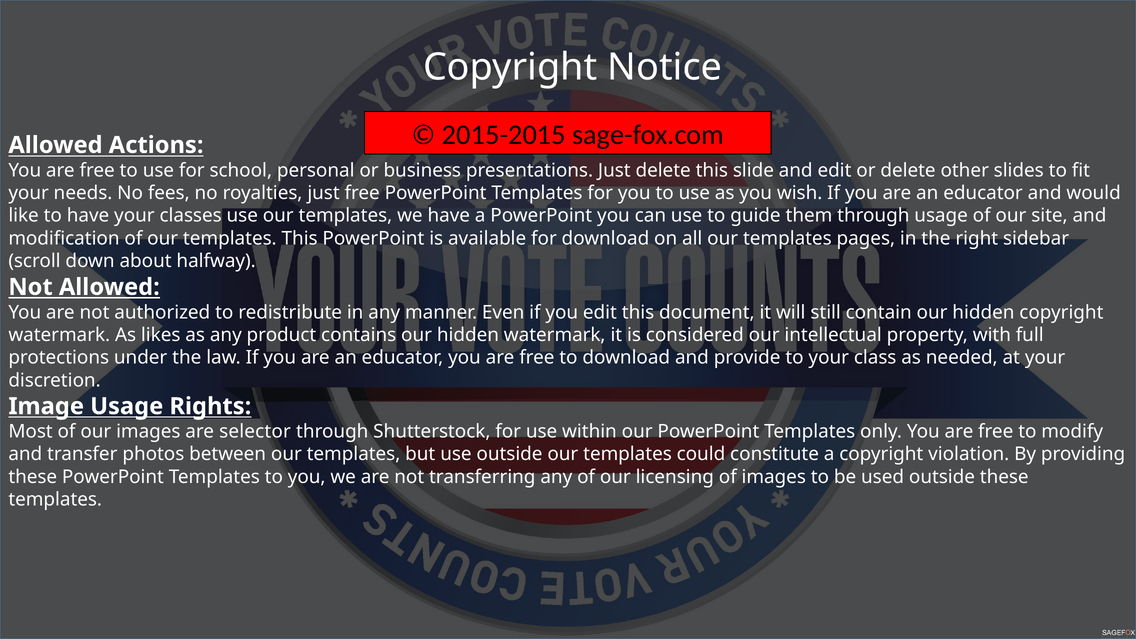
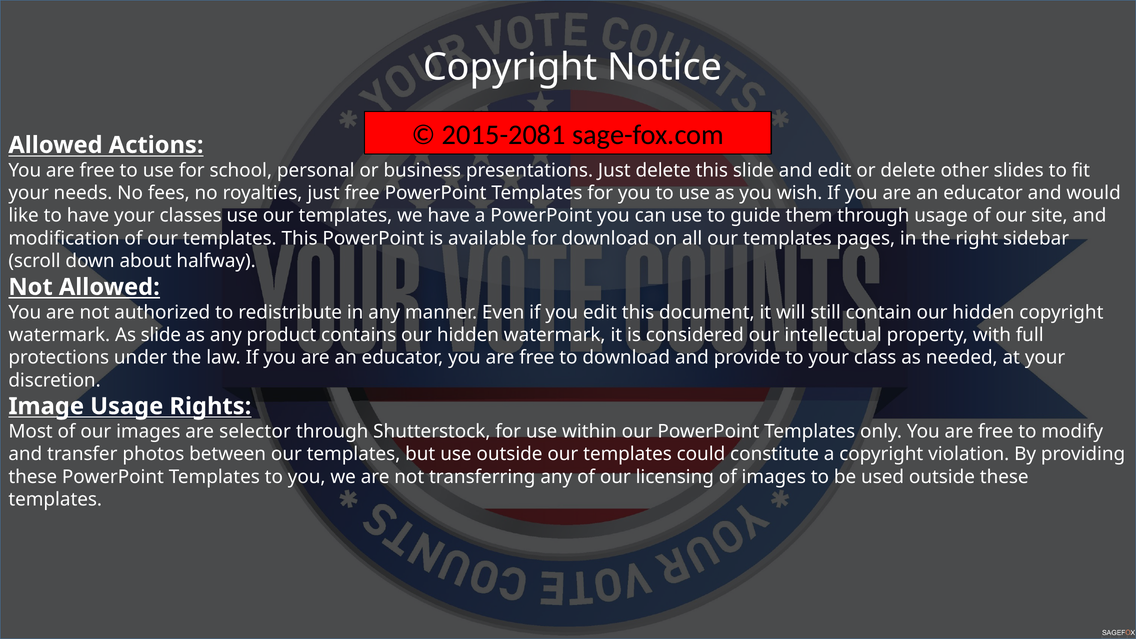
2015-2015: 2015-2015 -> 2015-2081 (504, 135)
As likes: likes -> slide (161, 335)
